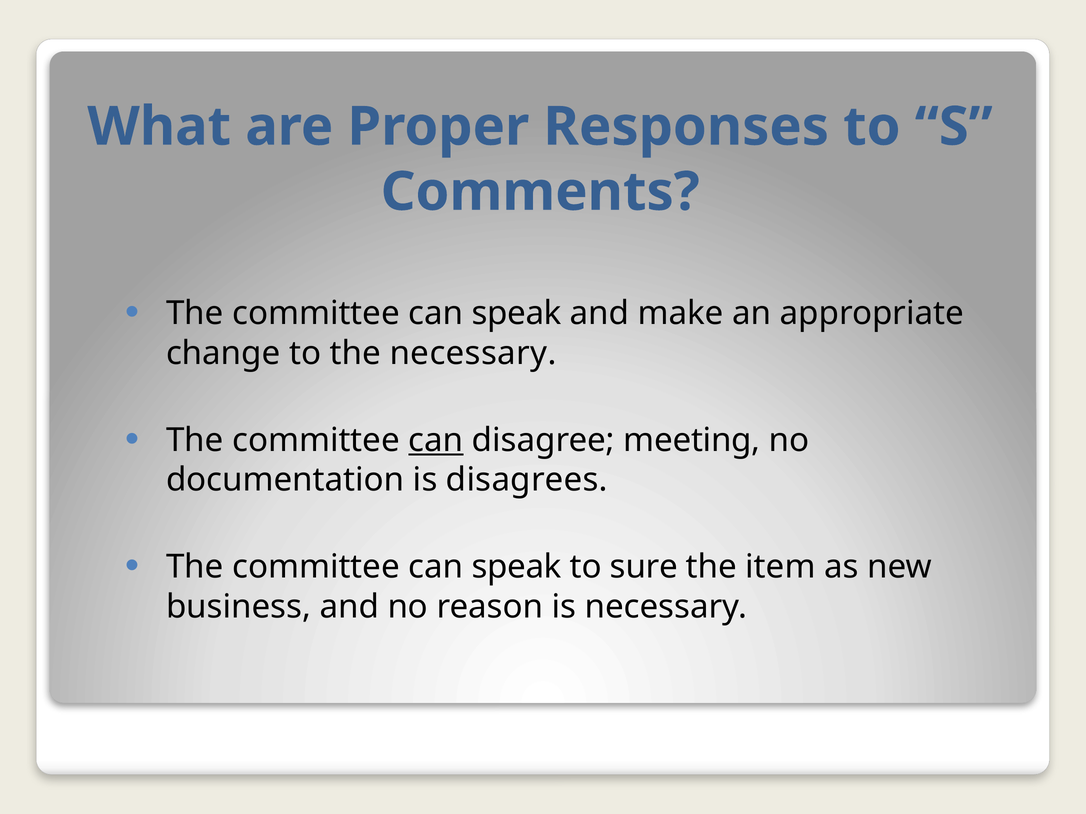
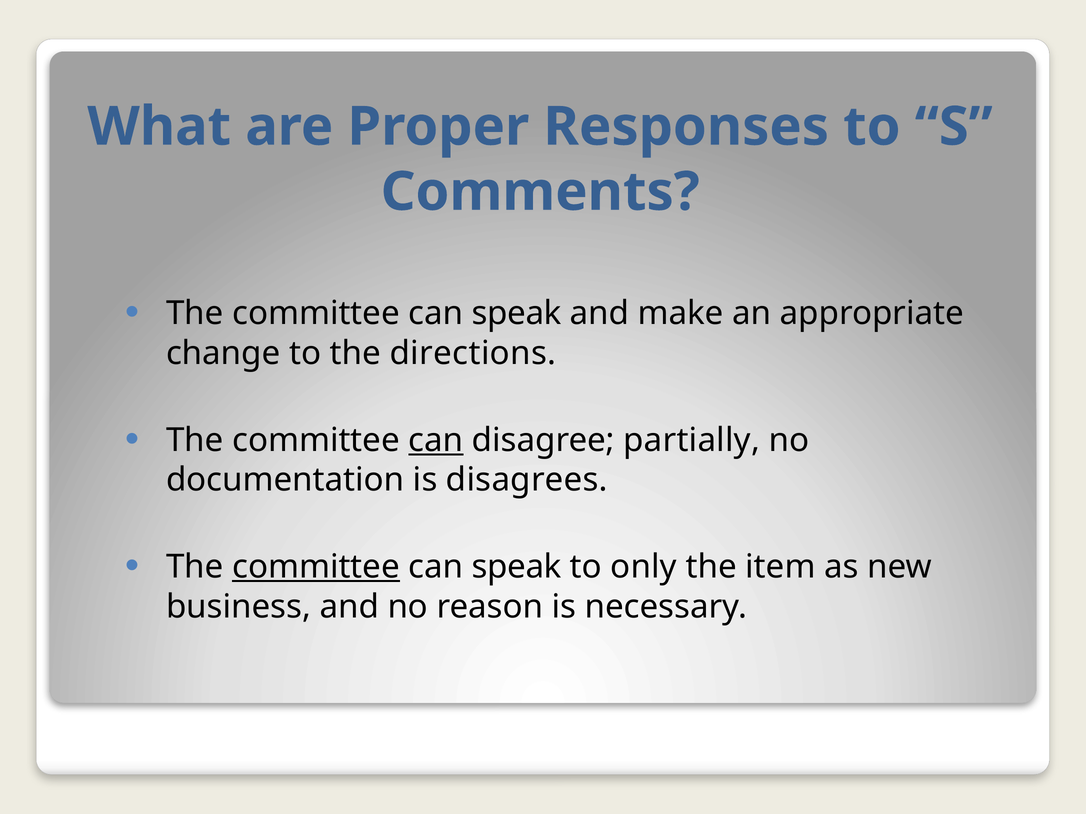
the necessary: necessary -> directions (473, 353)
meeting: meeting -> partially (692, 440)
committee underline: none -> present (316, 567)
sure: sure -> only (644, 567)
